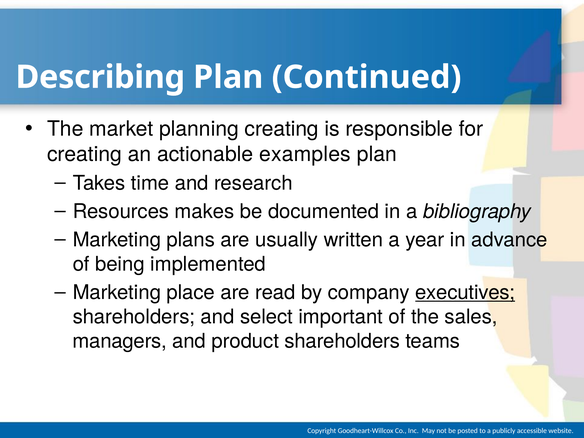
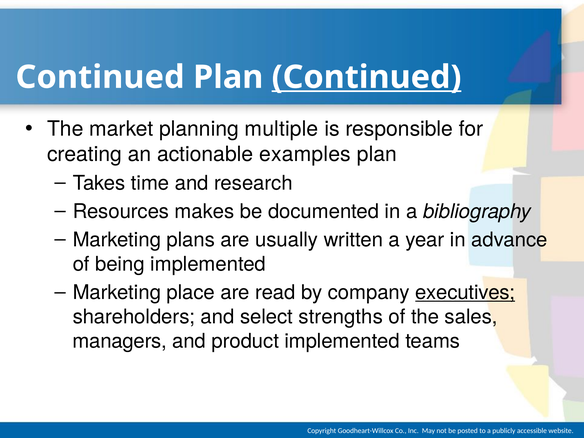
Describing: Describing -> Continued (100, 77)
Continued underline: none -> present (367, 77)
planning creating: creating -> multiple (282, 129)
important: important -> strengths (341, 317)
product shareholders: shareholders -> implemented (342, 341)
